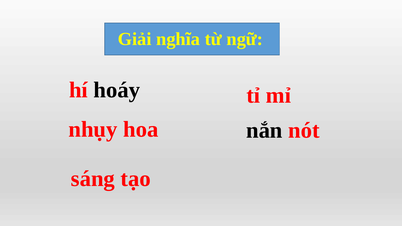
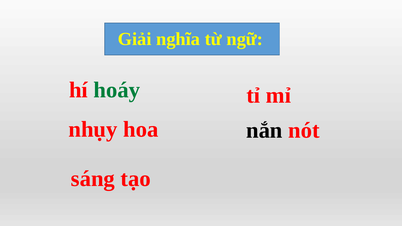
hoáy colour: black -> green (117, 90)
